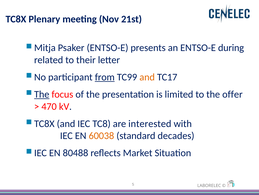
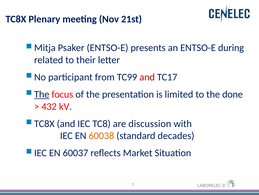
from underline: present -> none (105, 77)
and colour: orange -> red (147, 77)
offer: offer -> done (233, 94)
470: 470 -> 432 (49, 106)
interested: interested -> discussion (150, 123)
80488: 80488 -> 60037 (75, 152)
